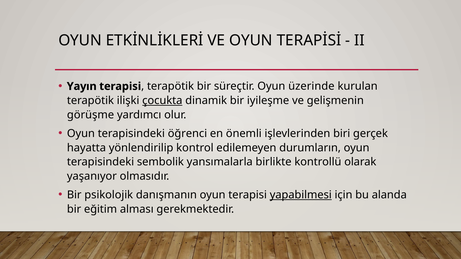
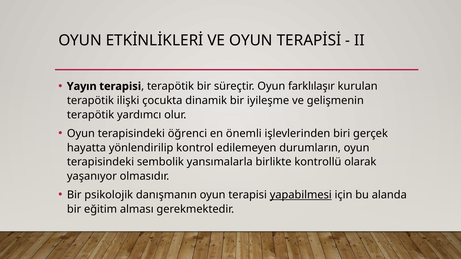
üzerinde: üzerinde -> farklılaşır (311, 86)
çocukta underline: present -> none (162, 101)
görüşme: görüşme -> terapötik (91, 115)
